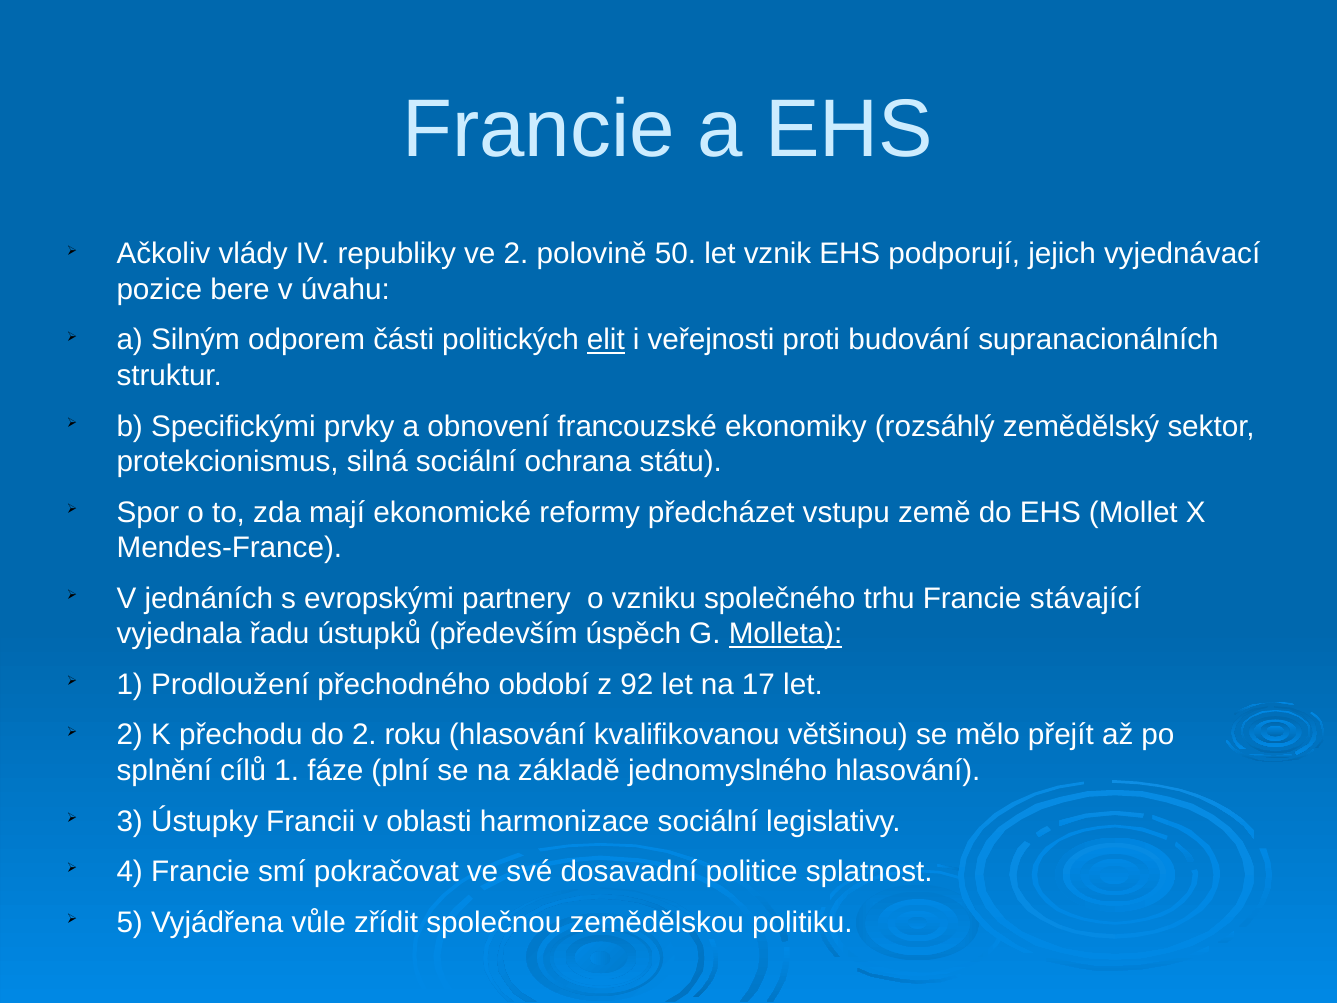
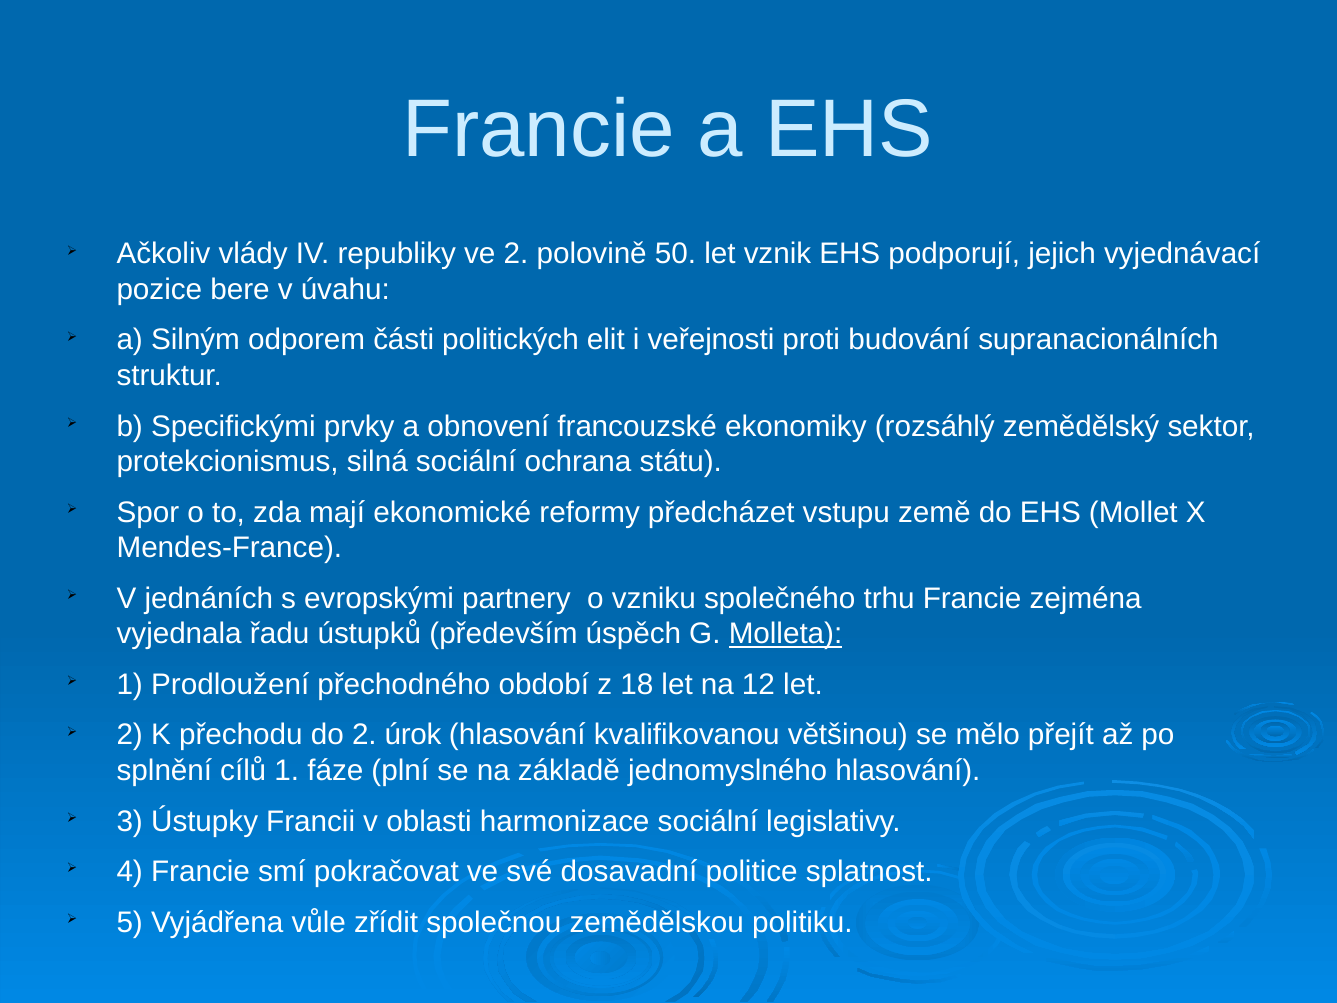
elit underline: present -> none (606, 340)
stávající: stávající -> zejména (1086, 598)
92: 92 -> 18 (637, 684)
17: 17 -> 12 (758, 684)
roku: roku -> úrok (413, 735)
